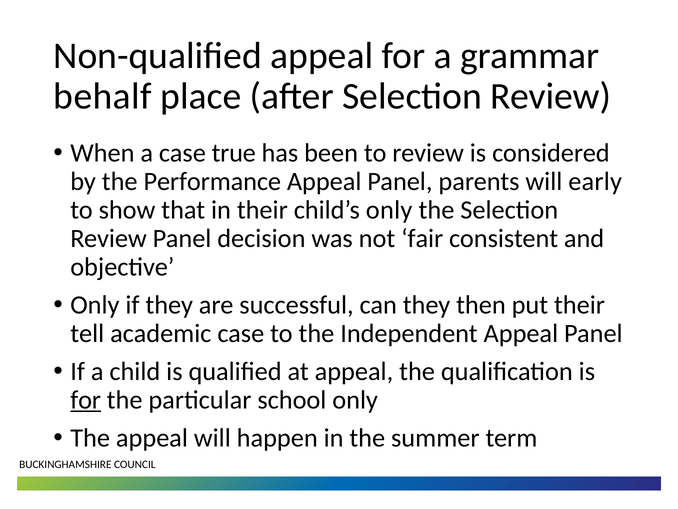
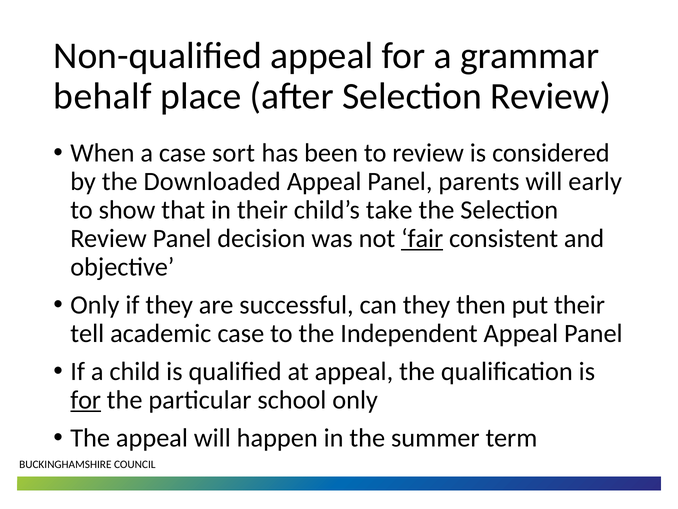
true: true -> sort (234, 153)
Performance: Performance -> Downloaded (212, 181)
child’s only: only -> take (389, 210)
fair underline: none -> present (422, 238)
